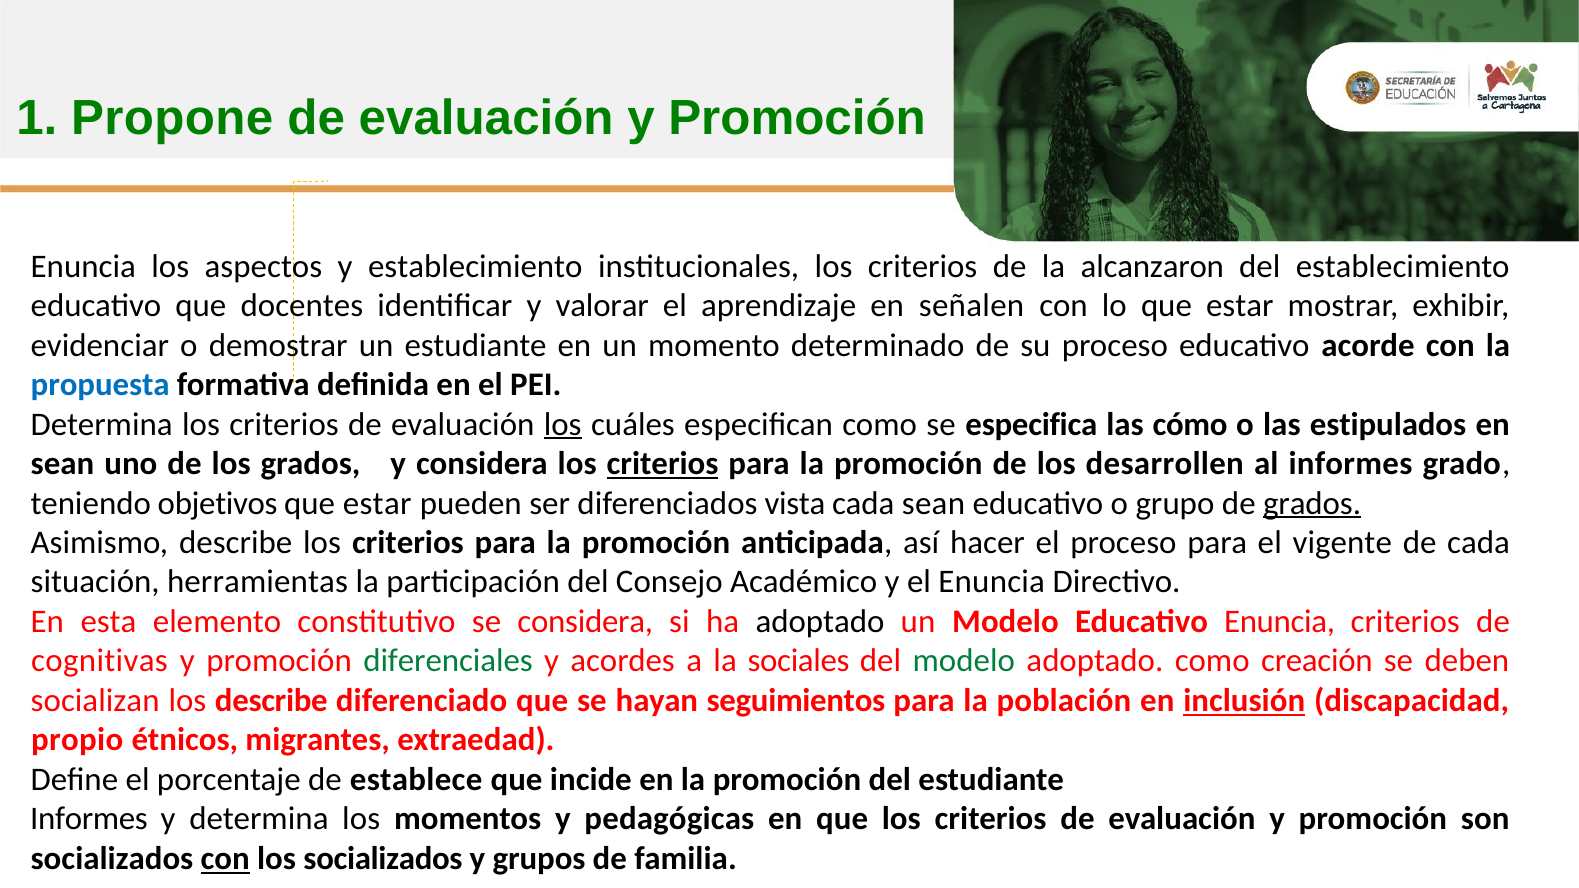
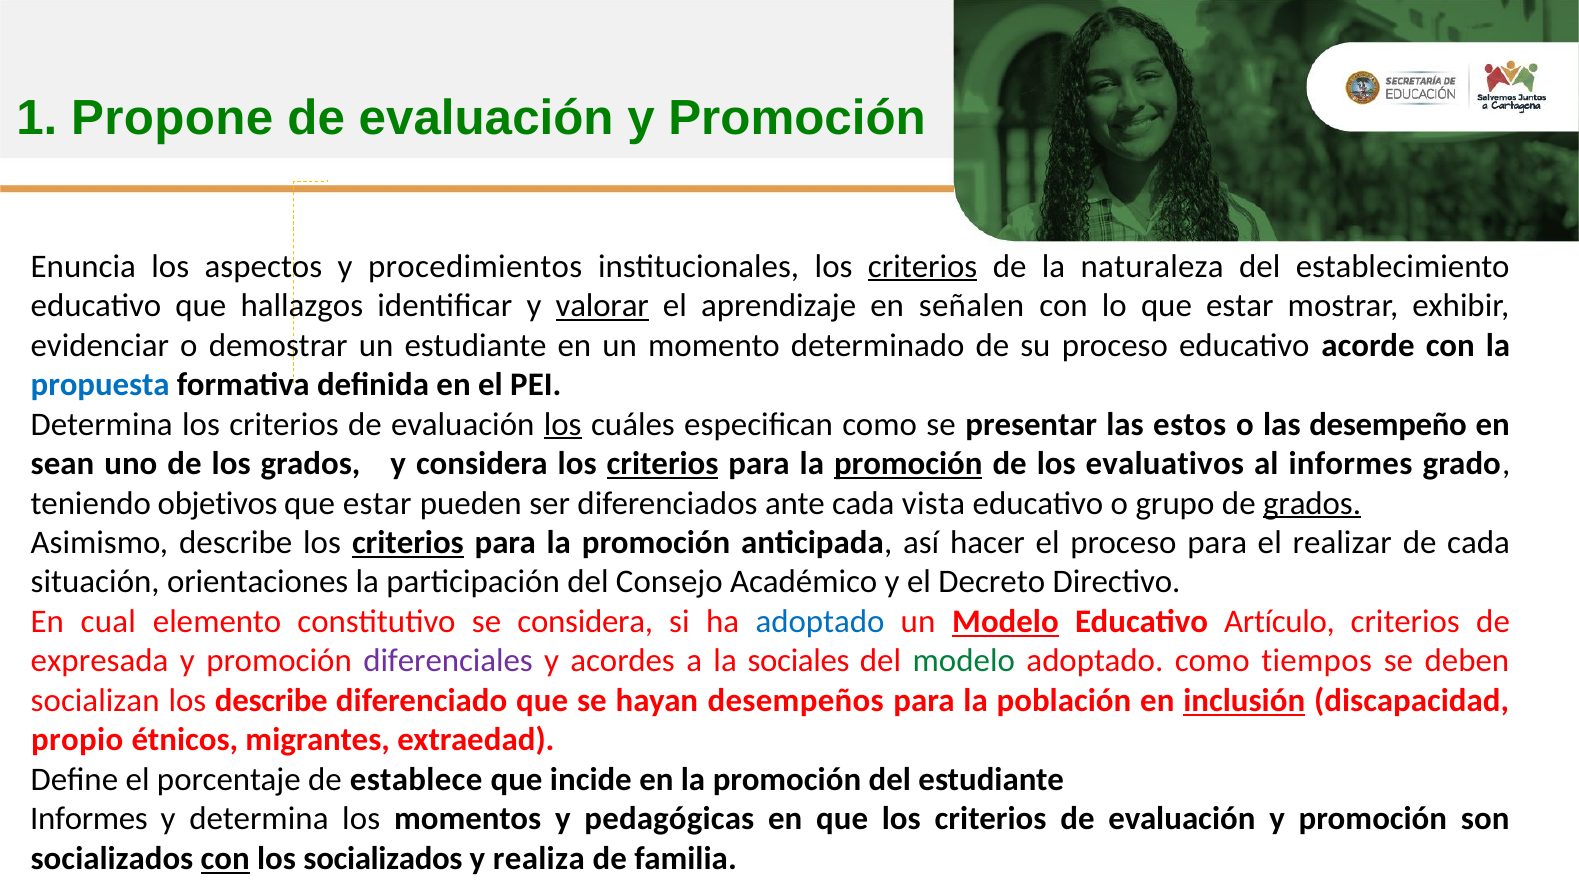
y establecimiento: establecimiento -> procedimientos (475, 266)
criterios underline: none -> present (923, 266)
alcanzaron: alcanzaron -> naturaleza (1152, 266)
docentes: docentes -> hallazgos (302, 306)
valorar underline: none -> present (602, 306)
especifica: especifica -> presentar (1031, 424)
cómo: cómo -> estos (1190, 424)
estipulados: estipulados -> desempeño (1388, 424)
promoción underline: none -> present (908, 464)
desarrollen: desarrollen -> evaluativos (1165, 464)
vista: vista -> ante (795, 503)
cada sean: sean -> vista (934, 503)
criterios underline: none -> present (408, 543)
vigente: vigente -> realizar (1342, 543)
herramientas: herramientas -> orientaciones (258, 582)
el Enuncia: Enuncia -> Decreto (992, 582)
esta: esta -> cual (108, 622)
adoptado colour: black -> blue (820, 622)
Modelo underline: none -> present (1005, 622)
Educativo Enuncia: Enuncia -> Artículo (1280, 622)
cognitivas: cognitivas -> expresada (100, 661)
diferenciales colour: green -> purple (448, 661)
creación: creación -> tiempos (1317, 661)
seguimientos: seguimientos -> desempeños (796, 701)
grupos: grupos -> realiza (539, 859)
